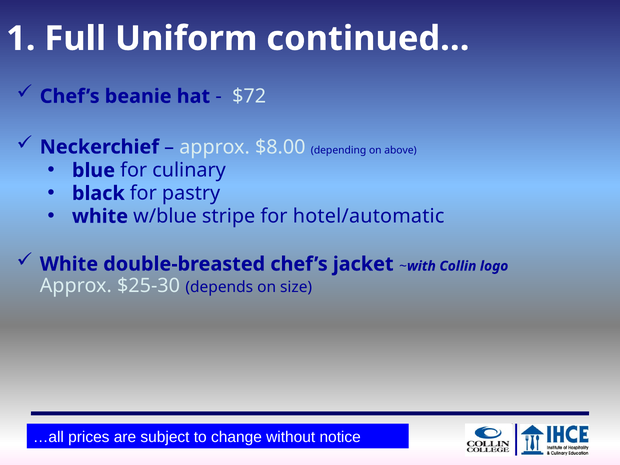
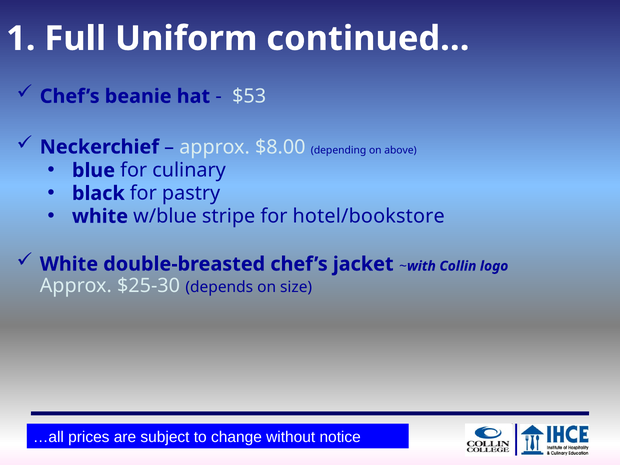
$72: $72 -> $53 (249, 96)
hotel/automatic: hotel/automatic -> hotel/bookstore (369, 216)
